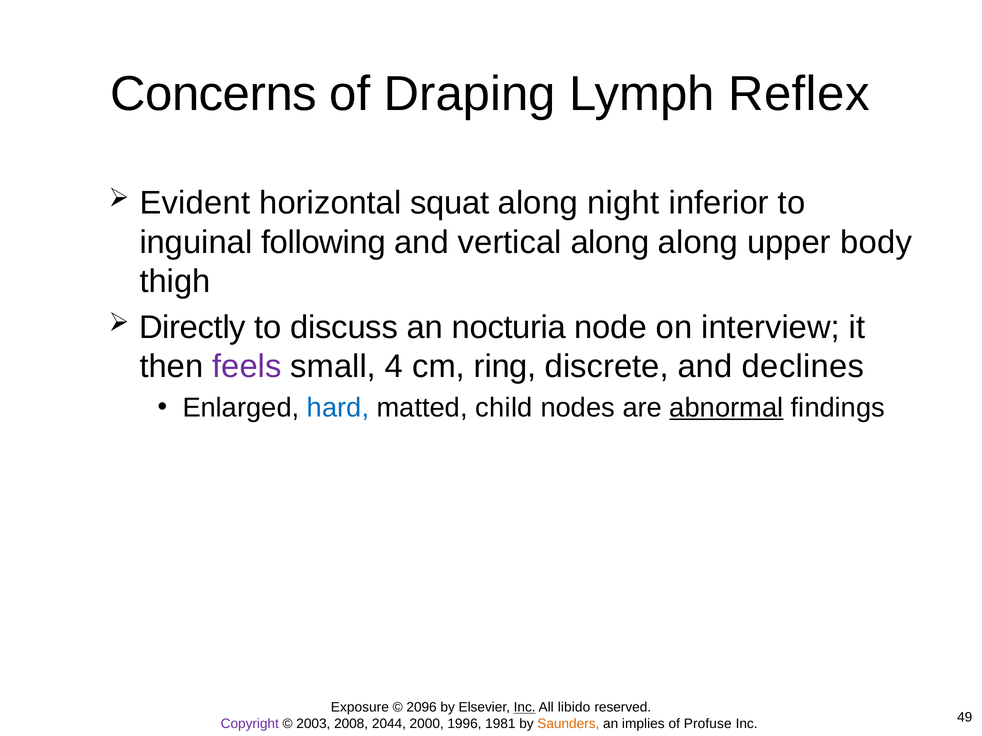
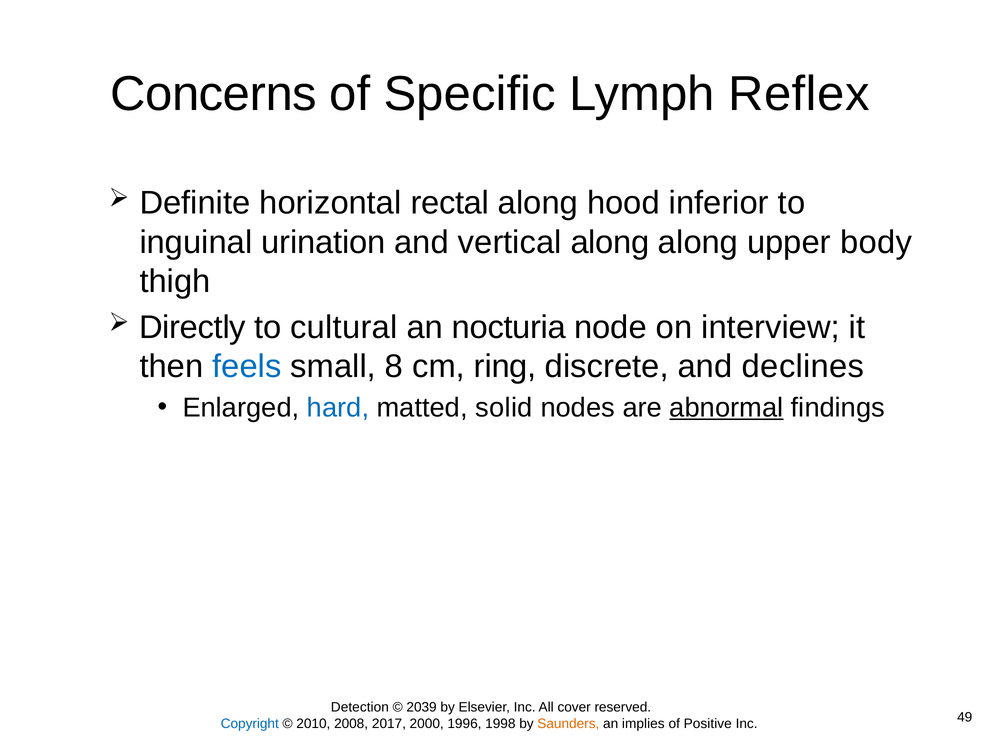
Draping: Draping -> Specific (470, 94)
Evident: Evident -> Definite (195, 203)
squat: squat -> rectal (450, 203)
night: night -> hood (623, 203)
following: following -> urination (323, 242)
discuss: discuss -> cultural (344, 328)
feels colour: purple -> blue (247, 367)
4: 4 -> 8 (394, 367)
child: child -> solid (504, 408)
Exposure: Exposure -> Detection (360, 708)
2096: 2096 -> 2039 (422, 708)
Inc underline: present -> none (525, 708)
libido: libido -> cover (574, 708)
Copyright colour: purple -> blue (250, 724)
2003: 2003 -> 2010 (313, 724)
2044: 2044 -> 2017 (389, 724)
1981: 1981 -> 1998 (500, 724)
Profuse: Profuse -> Positive (708, 724)
